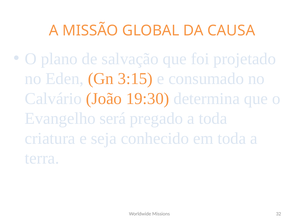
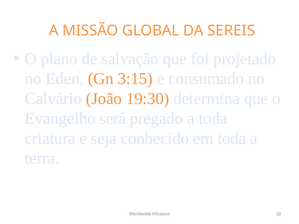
CAUSA: CAUSA -> SEREIS (231, 31)
